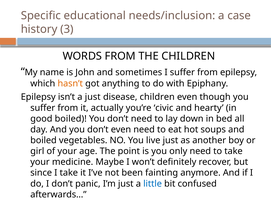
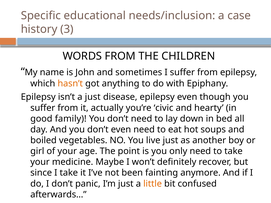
disease children: children -> epilepsy (157, 97)
good boiled: boiled -> family (71, 119)
little colour: blue -> orange (153, 184)
